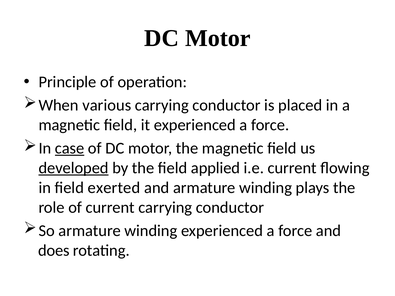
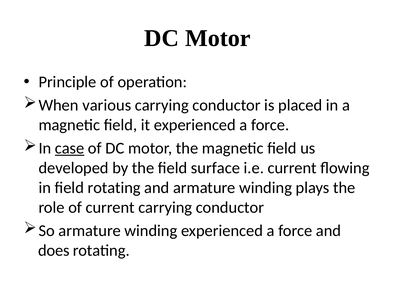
developed underline: present -> none (74, 168)
applied: applied -> surface (215, 168)
field exerted: exerted -> rotating (114, 188)
